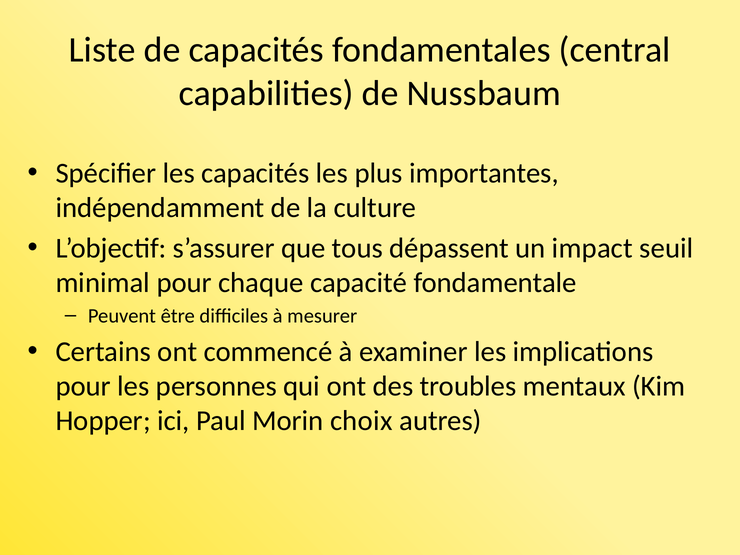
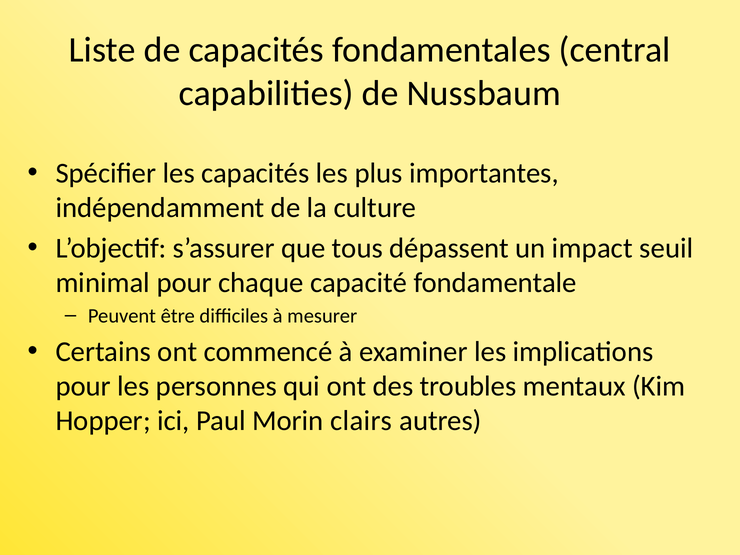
choix: choix -> clairs (361, 421)
